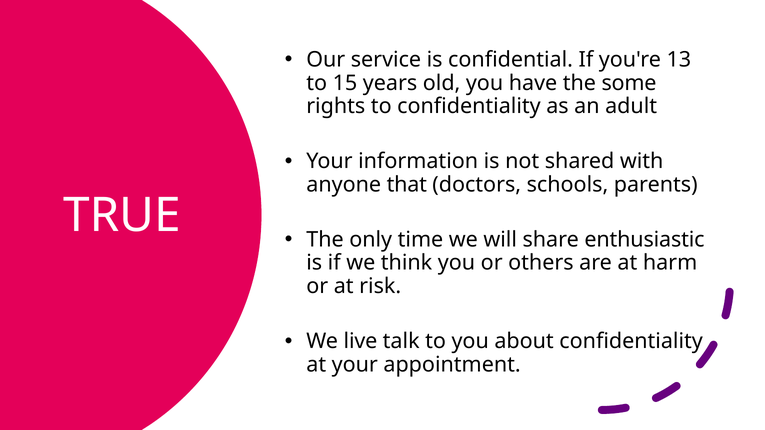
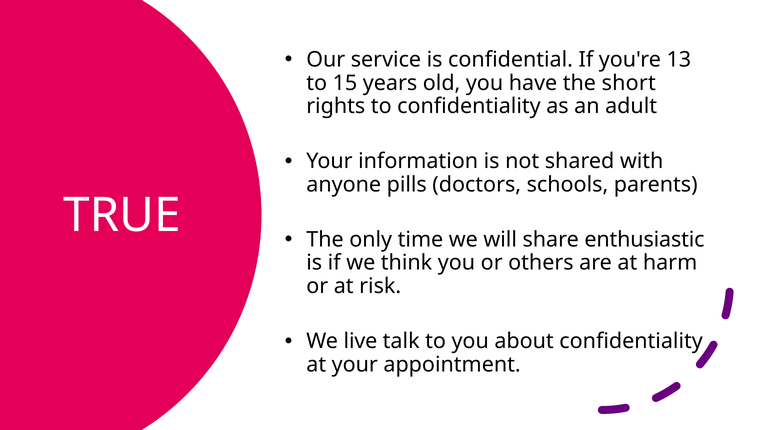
some: some -> short (629, 83)
that: that -> pills (407, 185)
